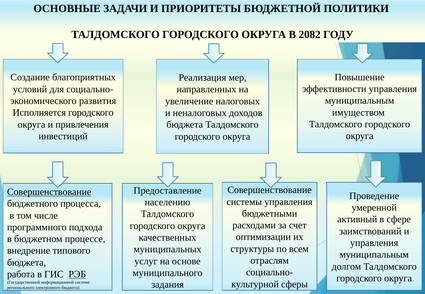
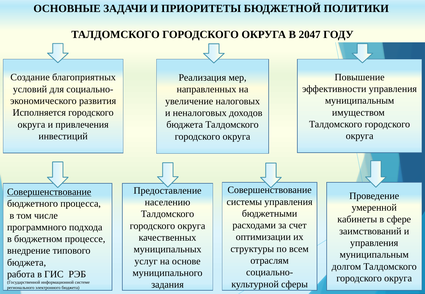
2082: 2082 -> 2047 (310, 35)
активный: активный -> кабинеты (357, 220)
РЭБ underline: present -> none (77, 274)
